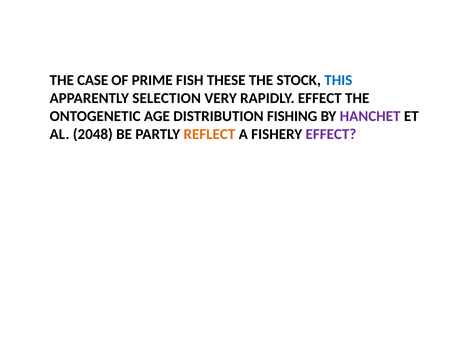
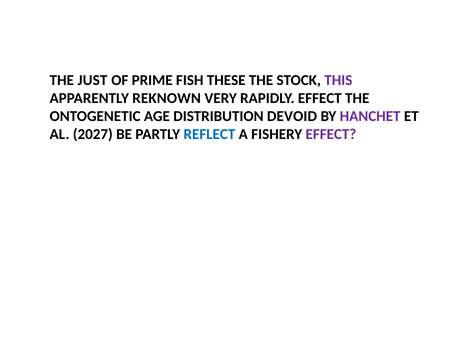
CASE: CASE -> JUST (92, 80)
THIS colour: blue -> purple (338, 80)
SELECTION: SELECTION -> REKNOWN (167, 98)
FISHING: FISHING -> DEVOID (292, 116)
2048: 2048 -> 2027 (93, 134)
REFLECT colour: orange -> blue (209, 134)
